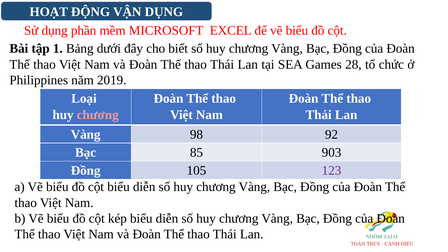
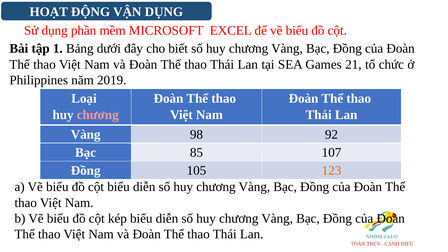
28: 28 -> 21 (353, 64)
903: 903 -> 107 (332, 152)
123 colour: purple -> orange (332, 171)
